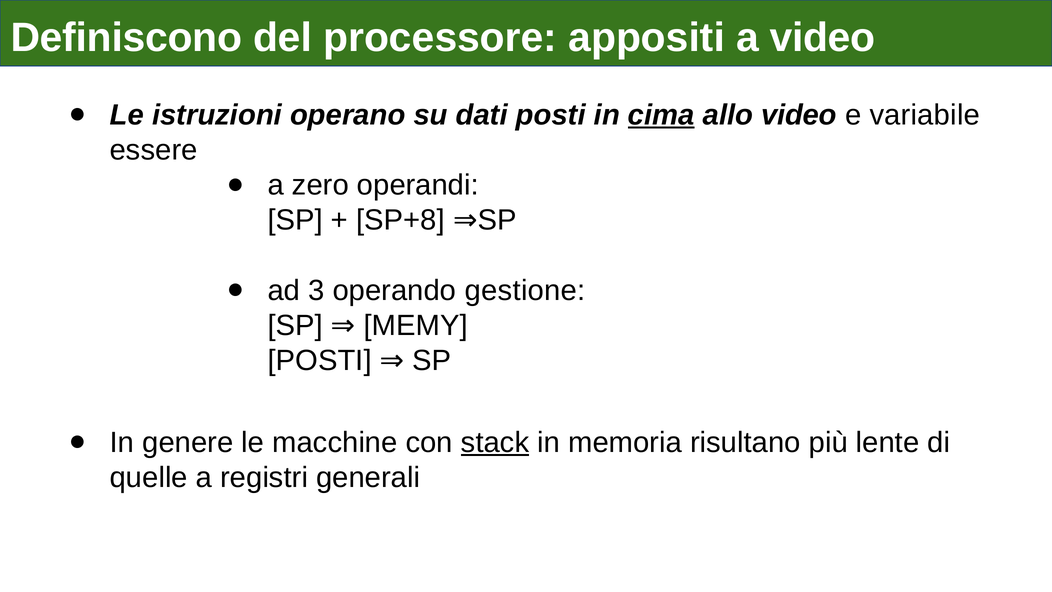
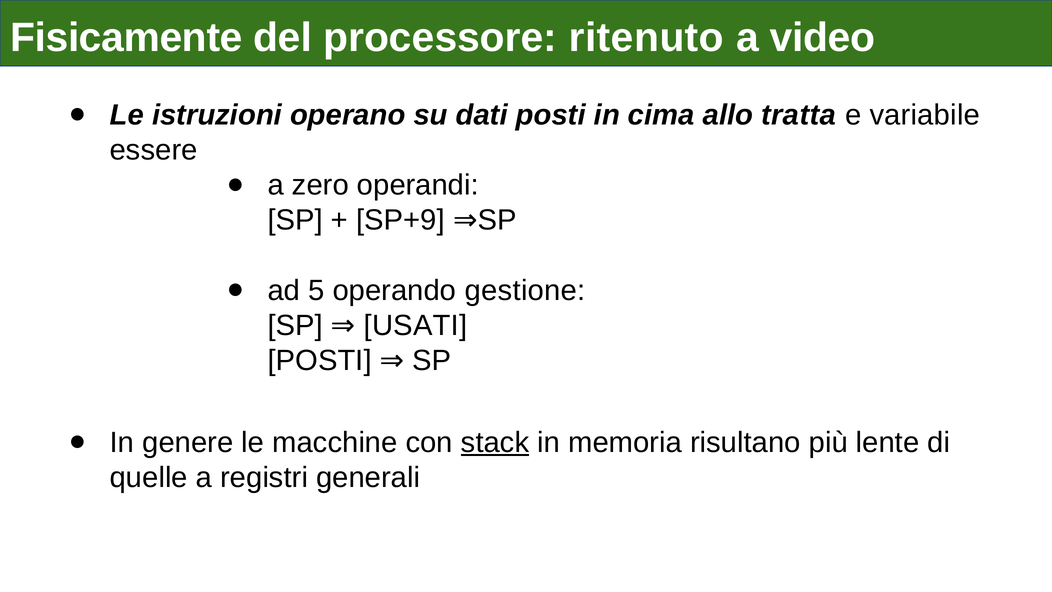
Definiscono: Definiscono -> Fisicamente (126, 38)
appositi: appositi -> ritenuto (646, 38)
cima underline: present -> none (661, 115)
allo video: video -> tratta (799, 115)
SP+8: SP+8 -> SP+9 (400, 220)
3: 3 -> 5 (316, 290)
MEMY: MEMY -> USATI (416, 325)
